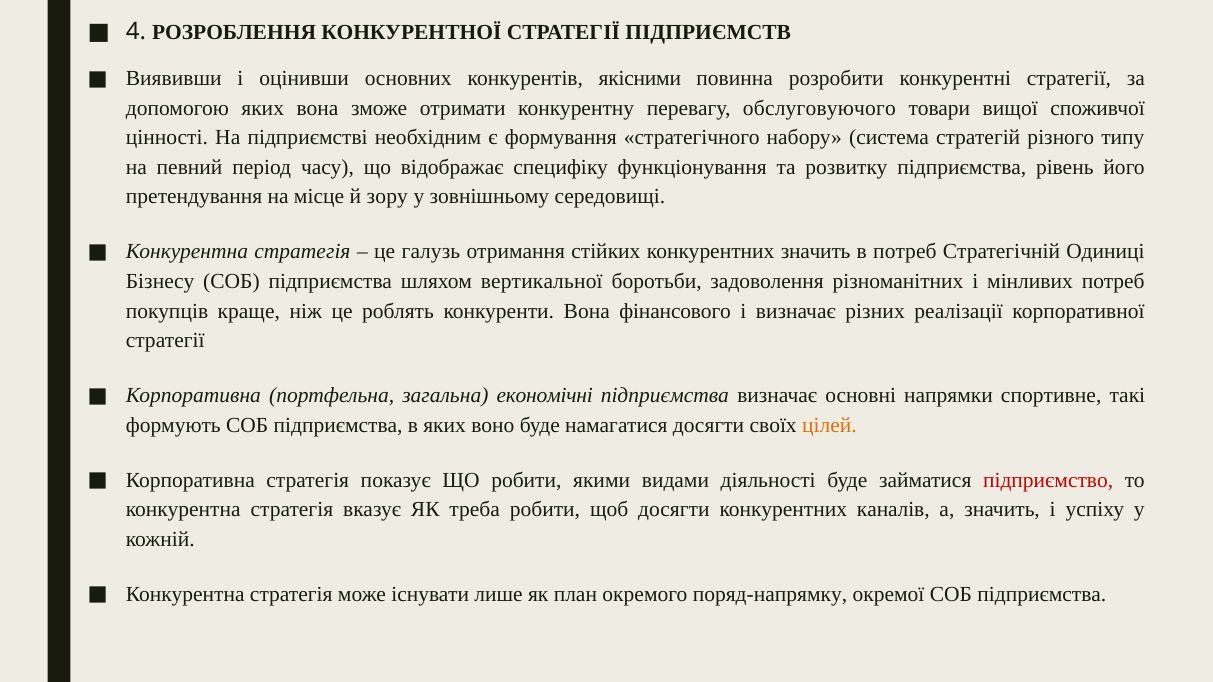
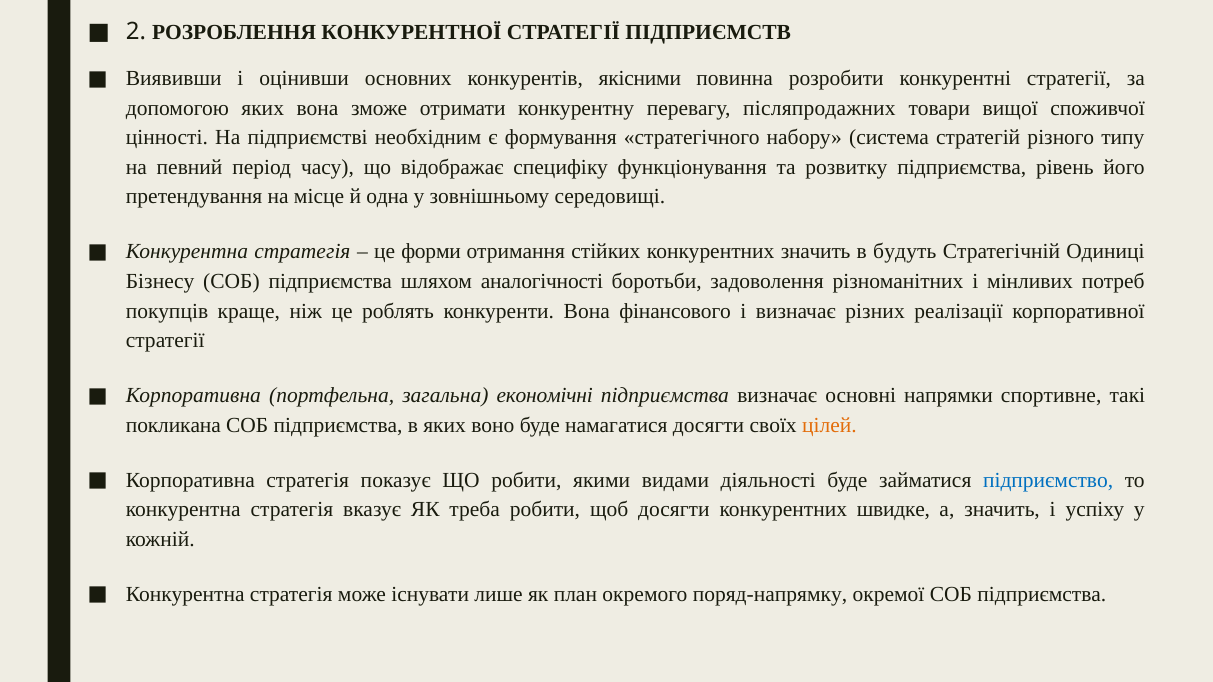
4: 4 -> 2 (136, 32)
обслуговуючого: обслуговуючого -> післяпродажних (819, 108)
зору: зору -> одна (387, 197)
галузь: галузь -> форми (431, 252)
в потреб: потреб -> будуть (905, 252)
вертикальної: вертикальної -> аналогічності (542, 282)
формують: формують -> покликана (173, 425)
підприємство colour: red -> blue (1048, 480)
каналів: каналів -> швидке (893, 510)
